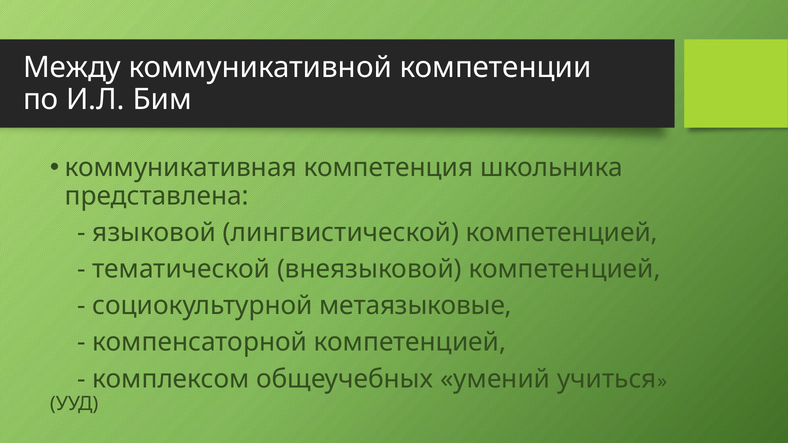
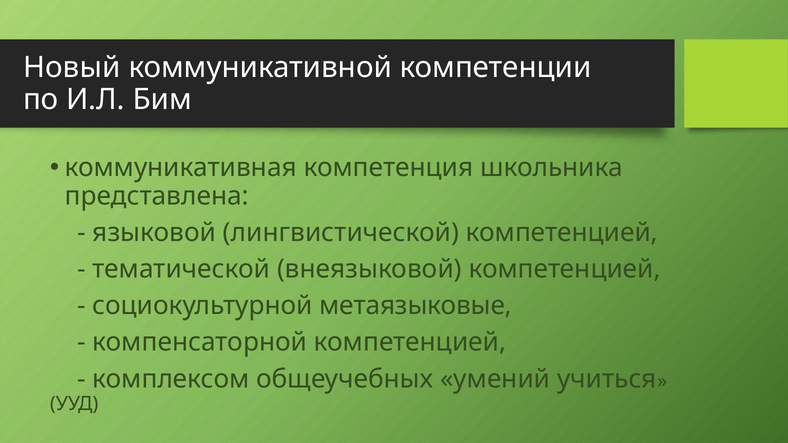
Между: Между -> Новый (72, 67)
